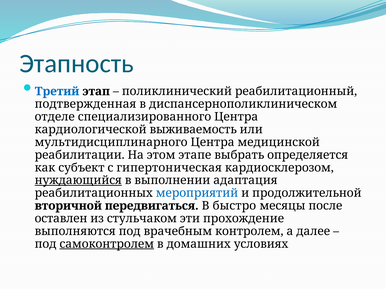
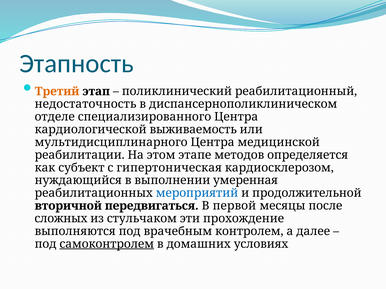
Третий colour: blue -> orange (57, 91)
подтвержденная: подтвержденная -> недостаточность (85, 104)
выбрать: выбрать -> методов (239, 155)
нуждающийся underline: present -> none (78, 181)
адаптация: адаптация -> умеренная (246, 181)
быстро: быстро -> первой (234, 206)
оставлен: оставлен -> сложных (61, 219)
